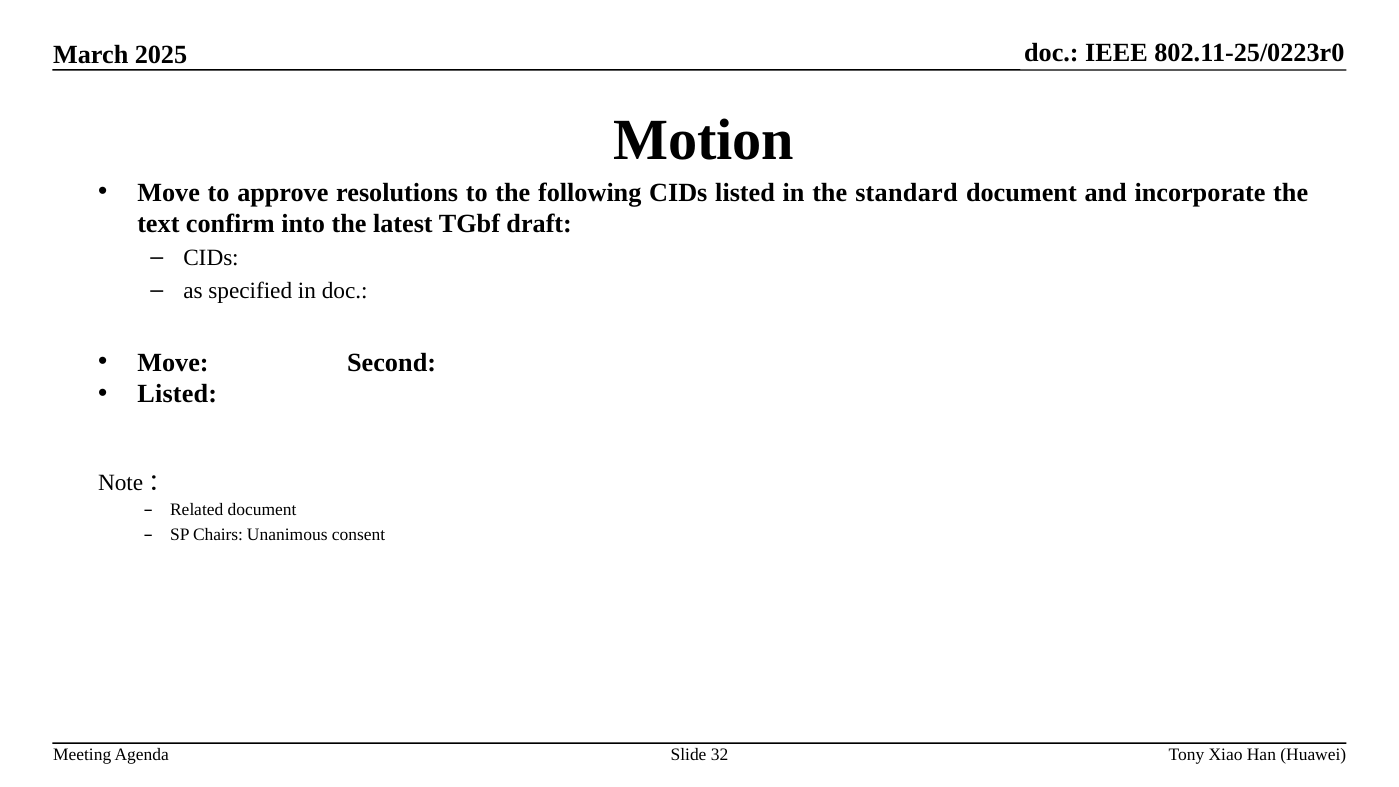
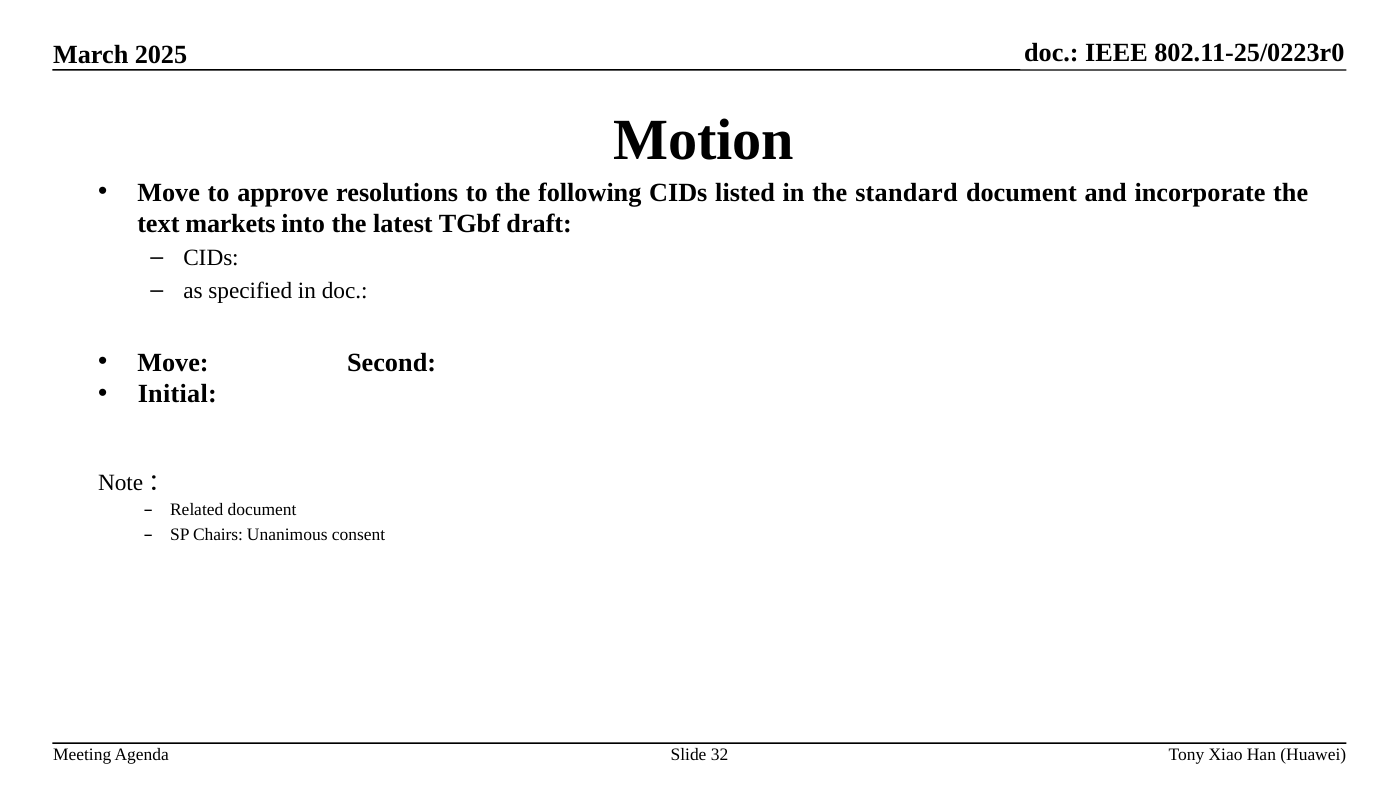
confirm: confirm -> markets (230, 224)
Listed: Listed -> Initial (177, 394)
